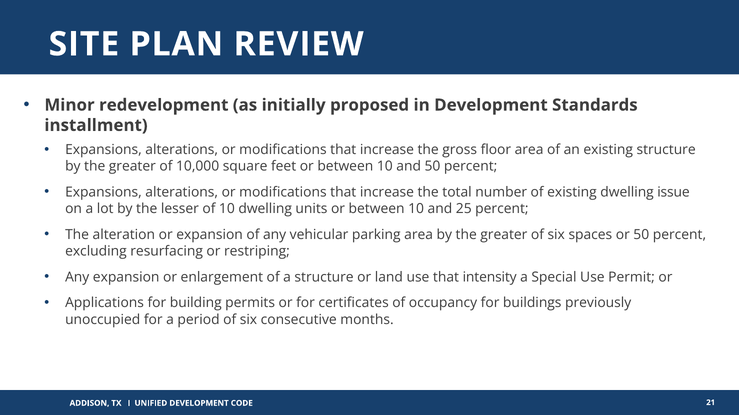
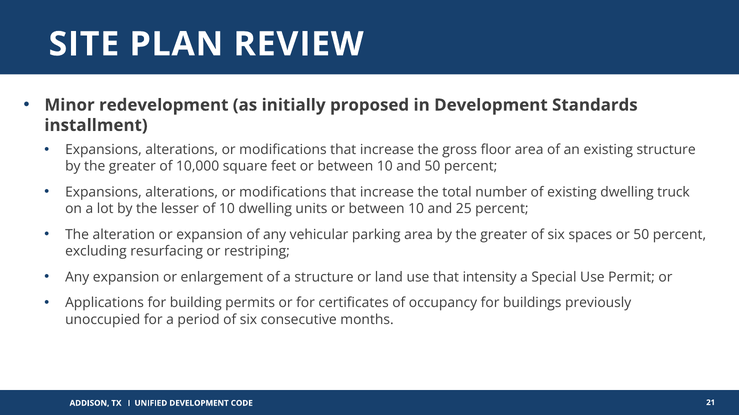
issue: issue -> truck (673, 192)
